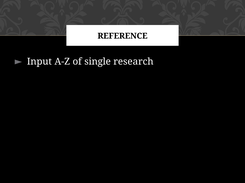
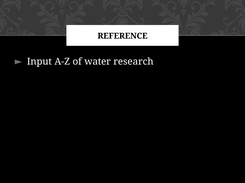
single: single -> water (98, 62)
